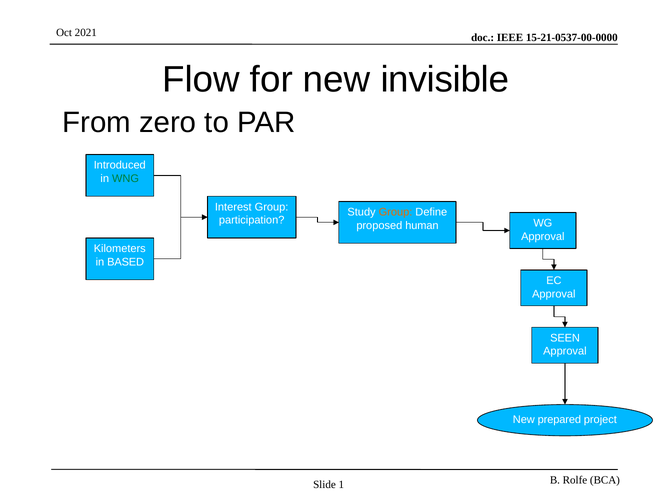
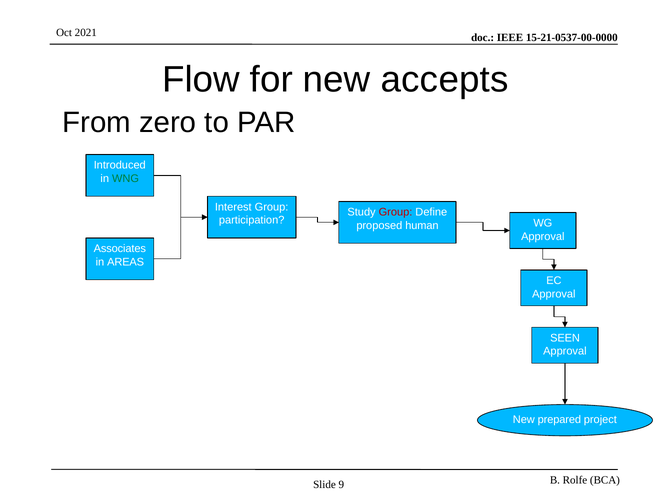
invisible: invisible -> accepts (445, 80)
Group colour: orange -> red (395, 212)
Kilometers: Kilometers -> Associates (120, 248)
BASED: BASED -> AREAS (126, 262)
1: 1 -> 9 (341, 484)
